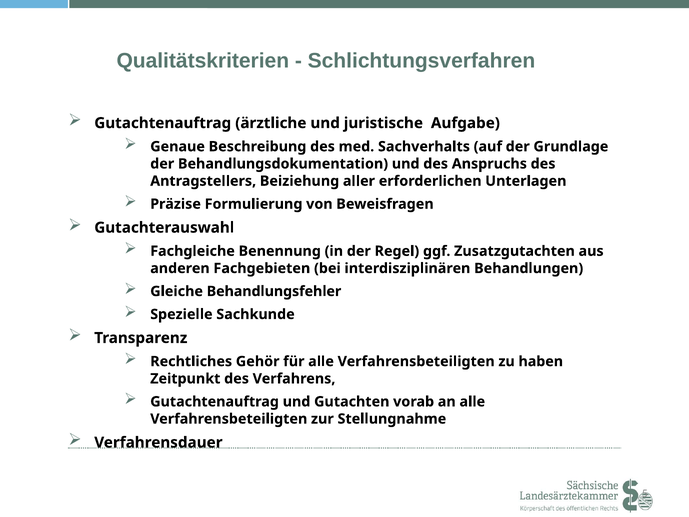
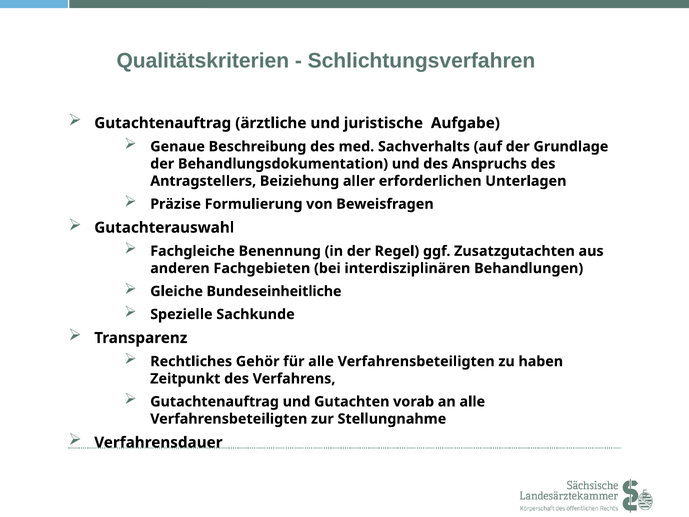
Behandlungsfehler: Behandlungsfehler -> Bundeseinheitliche (274, 291)
